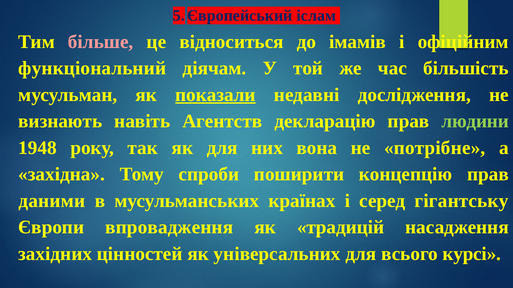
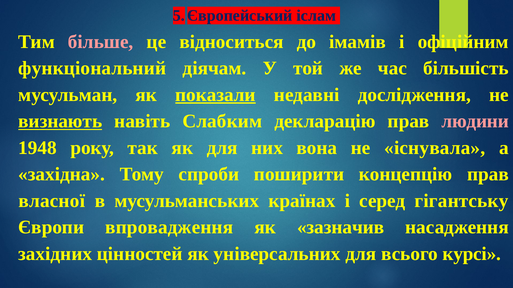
визнають underline: none -> present (60, 121)
Агентств: Агентств -> Слабким (222, 121)
людини colour: light green -> pink (475, 121)
потрібне: потрібне -> існувала (435, 148)
даними: даними -> власної (52, 201)
традицій: традицій -> зазначив (341, 228)
